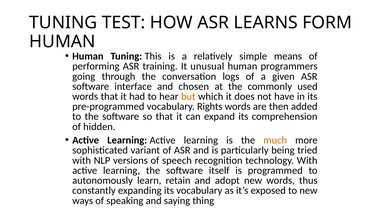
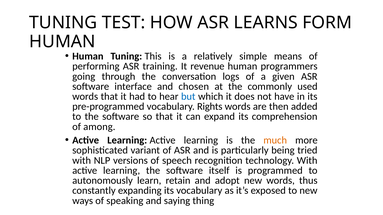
unusual: unusual -> revenue (207, 66)
but colour: orange -> blue (188, 97)
hidden: hidden -> among (99, 127)
